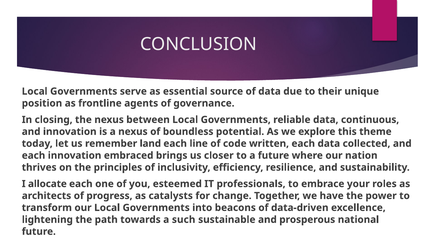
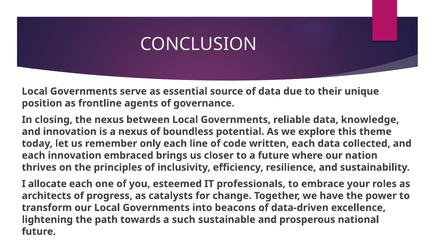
continuous: continuous -> knowledge (370, 120)
land: land -> only (150, 144)
